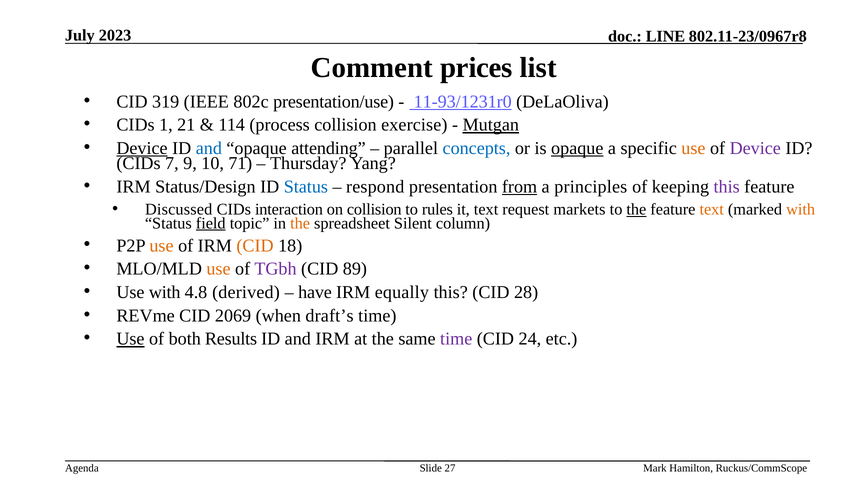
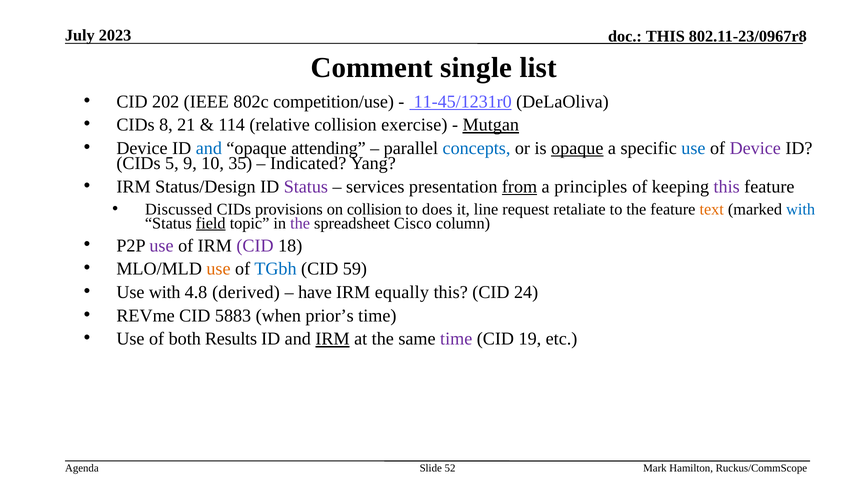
LINE: LINE -> THIS (665, 36)
prices: prices -> single (476, 68)
319: 319 -> 202 (166, 102)
presentation/use: presentation/use -> competition/use (334, 102)
11-93/1231r0: 11-93/1231r0 -> 11-45/1231r0 (463, 102)
1: 1 -> 8 (166, 125)
process: process -> relative (280, 125)
Device underline: present -> none (142, 148)
use colour: orange -> blue (693, 148)
7: 7 -> 5 (172, 164)
71: 71 -> 35 (240, 164)
Thursday: Thursday -> Indicated (308, 164)
Status colour: blue -> purple (306, 187)
respond: respond -> services (375, 187)
interaction: interaction -> provisions (289, 210)
rules: rules -> does (437, 210)
it text: text -> line (486, 210)
markets: markets -> retaliate (580, 210)
the underline: present -> none (636, 210)
with colour: orange -> blue (801, 210)
the colour: orange -> purple (300, 223)
Silent: Silent -> Cisco (413, 223)
use colour: orange -> purple (161, 246)
CID colour: orange -> purple (255, 246)
TGbh colour: purple -> blue (275, 269)
89: 89 -> 59 (355, 269)
28: 28 -> 24 (526, 292)
2069: 2069 -> 5883 (233, 316)
draft’s: draft’s -> prior’s (330, 316)
Use underline: present -> none (130, 339)
IRM underline: none -> present (333, 339)
24: 24 -> 19 (530, 339)
27: 27 -> 52 (450, 468)
